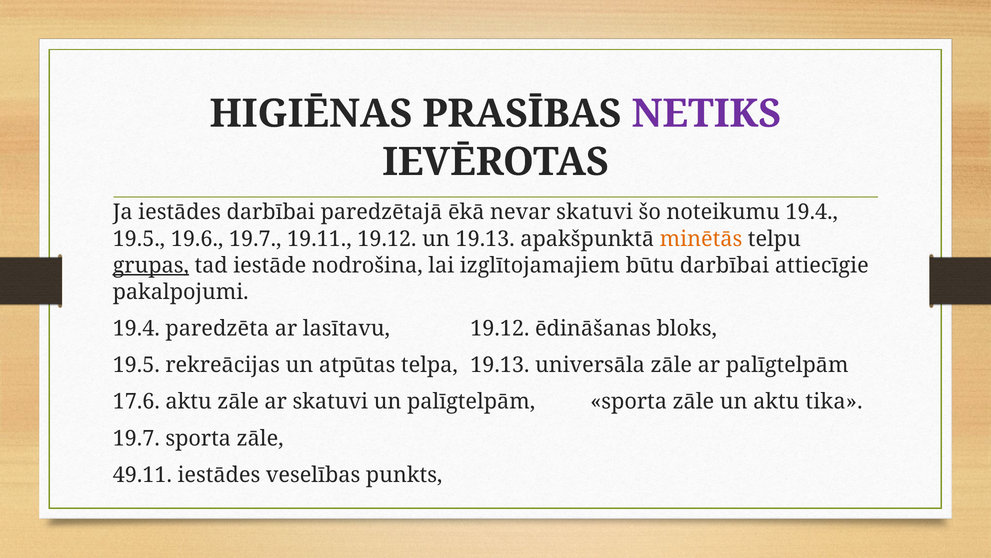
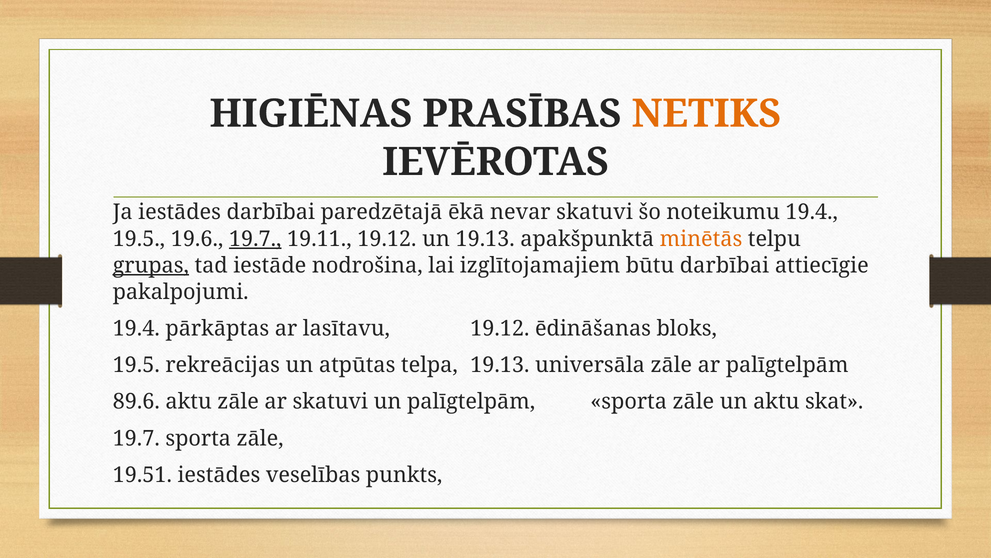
NETIKS colour: purple -> orange (706, 114)
19.7 underline: none -> present (255, 239)
paredzēta: paredzēta -> pārkāptas (217, 328)
17.6: 17.6 -> 89.6 (136, 401)
tika: tika -> skat (834, 401)
49.11: 49.11 -> 19.51 (142, 474)
